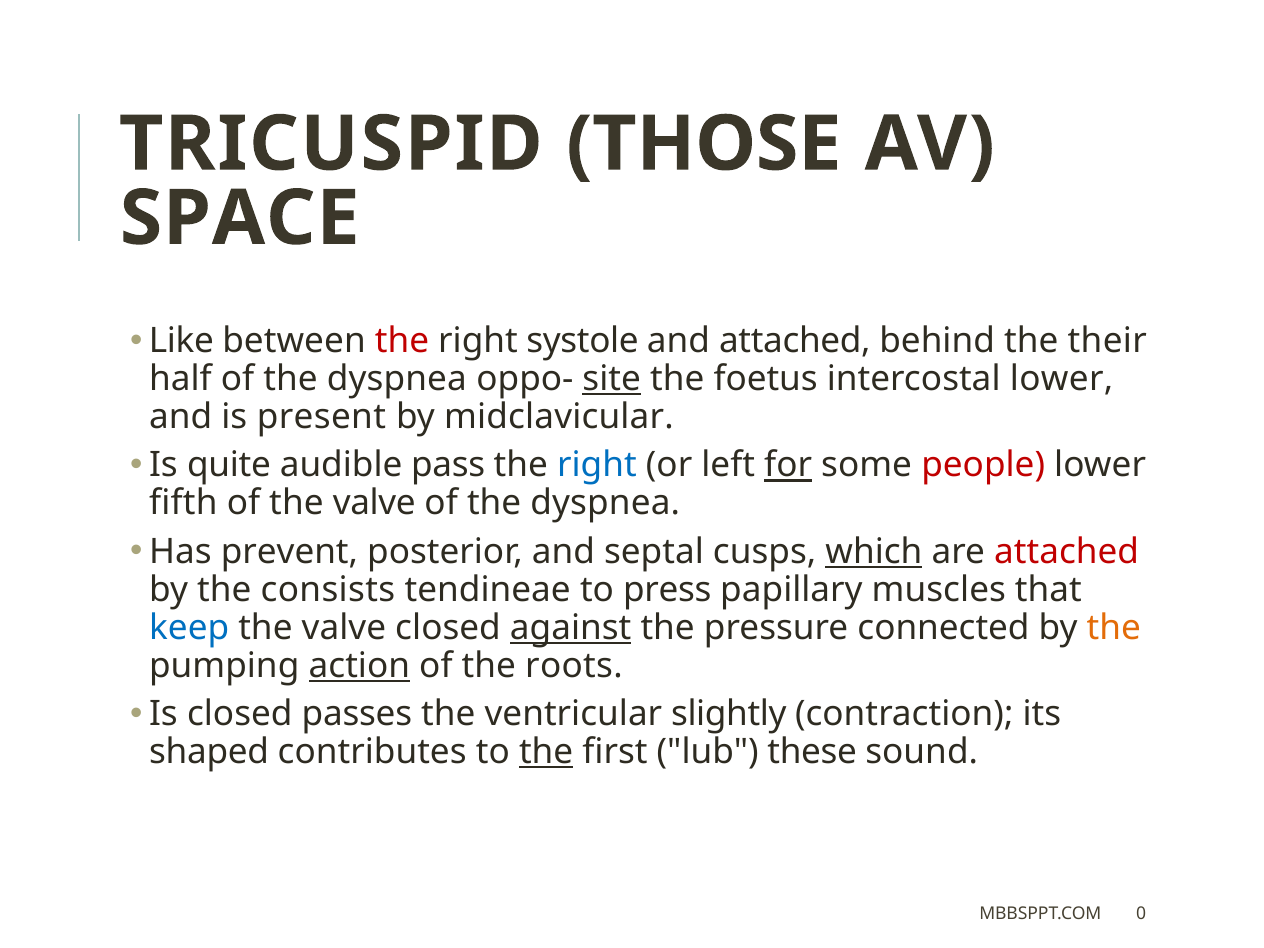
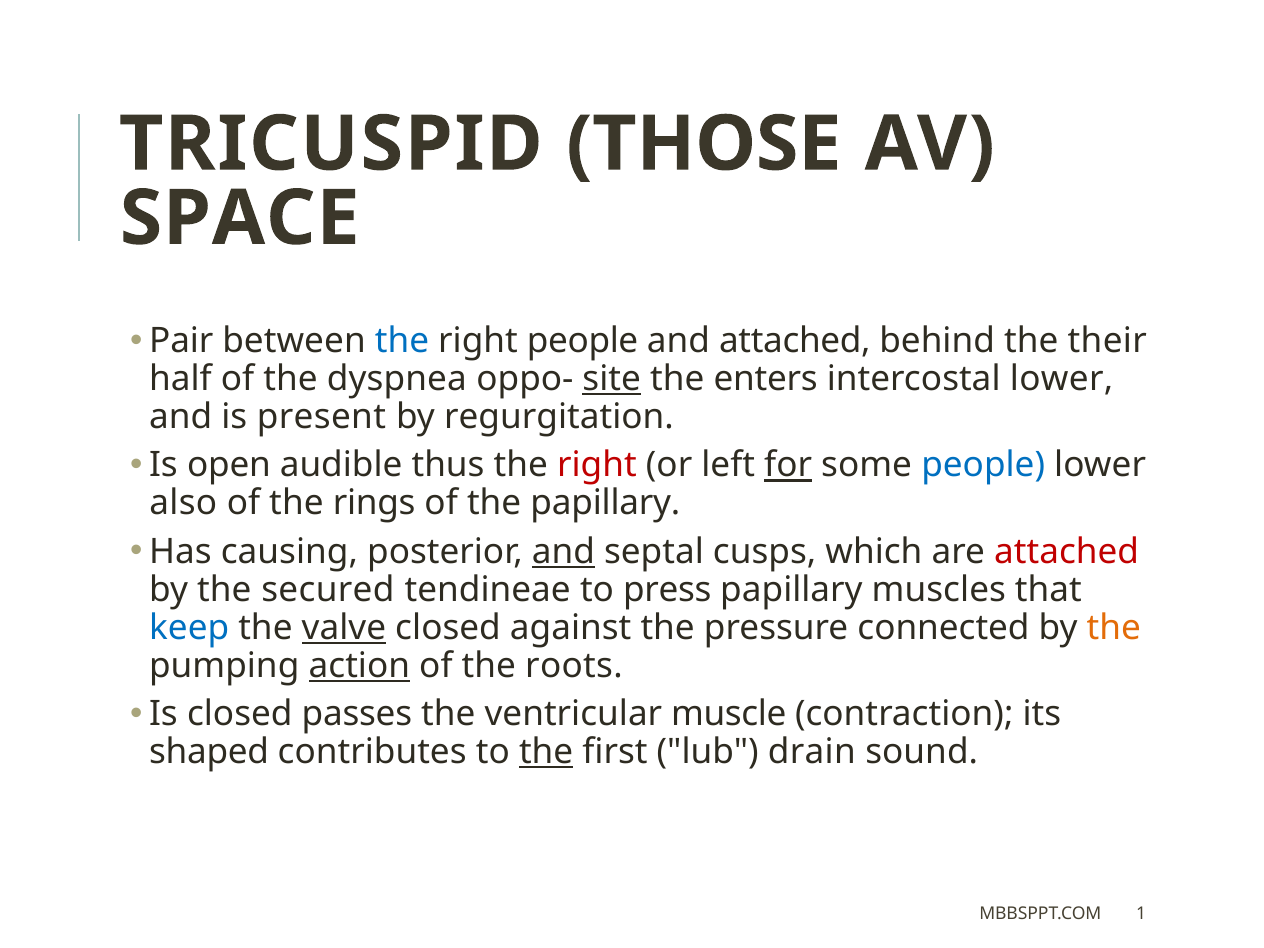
Like: Like -> Pair (181, 341)
the colour: red -> blue (402, 341)
right systole: systole -> people (583, 341)
foetus: foetus -> enters (766, 379)
midclavicular: midclavicular -> regurgitation (559, 417)
quite: quite -> open (229, 465)
pass: pass -> thus (448, 465)
right colour: blue -> red (597, 465)
people colour: red -> blue (983, 465)
fifth: fifth -> also (183, 503)
of the valve: valve -> rings (374, 503)
dyspnea: dyspnea -> papillary (605, 503)
prevent: prevent -> causing (289, 552)
and underline: none -> present (563, 552)
which underline: present -> none (874, 552)
consists: consists -> secured (328, 590)
valve underline: none -> present (344, 628)
against underline: present -> none (571, 628)
slightly: slightly -> muscle (729, 714)
these: these -> drain (812, 752)
0: 0 -> 1 (1141, 913)
